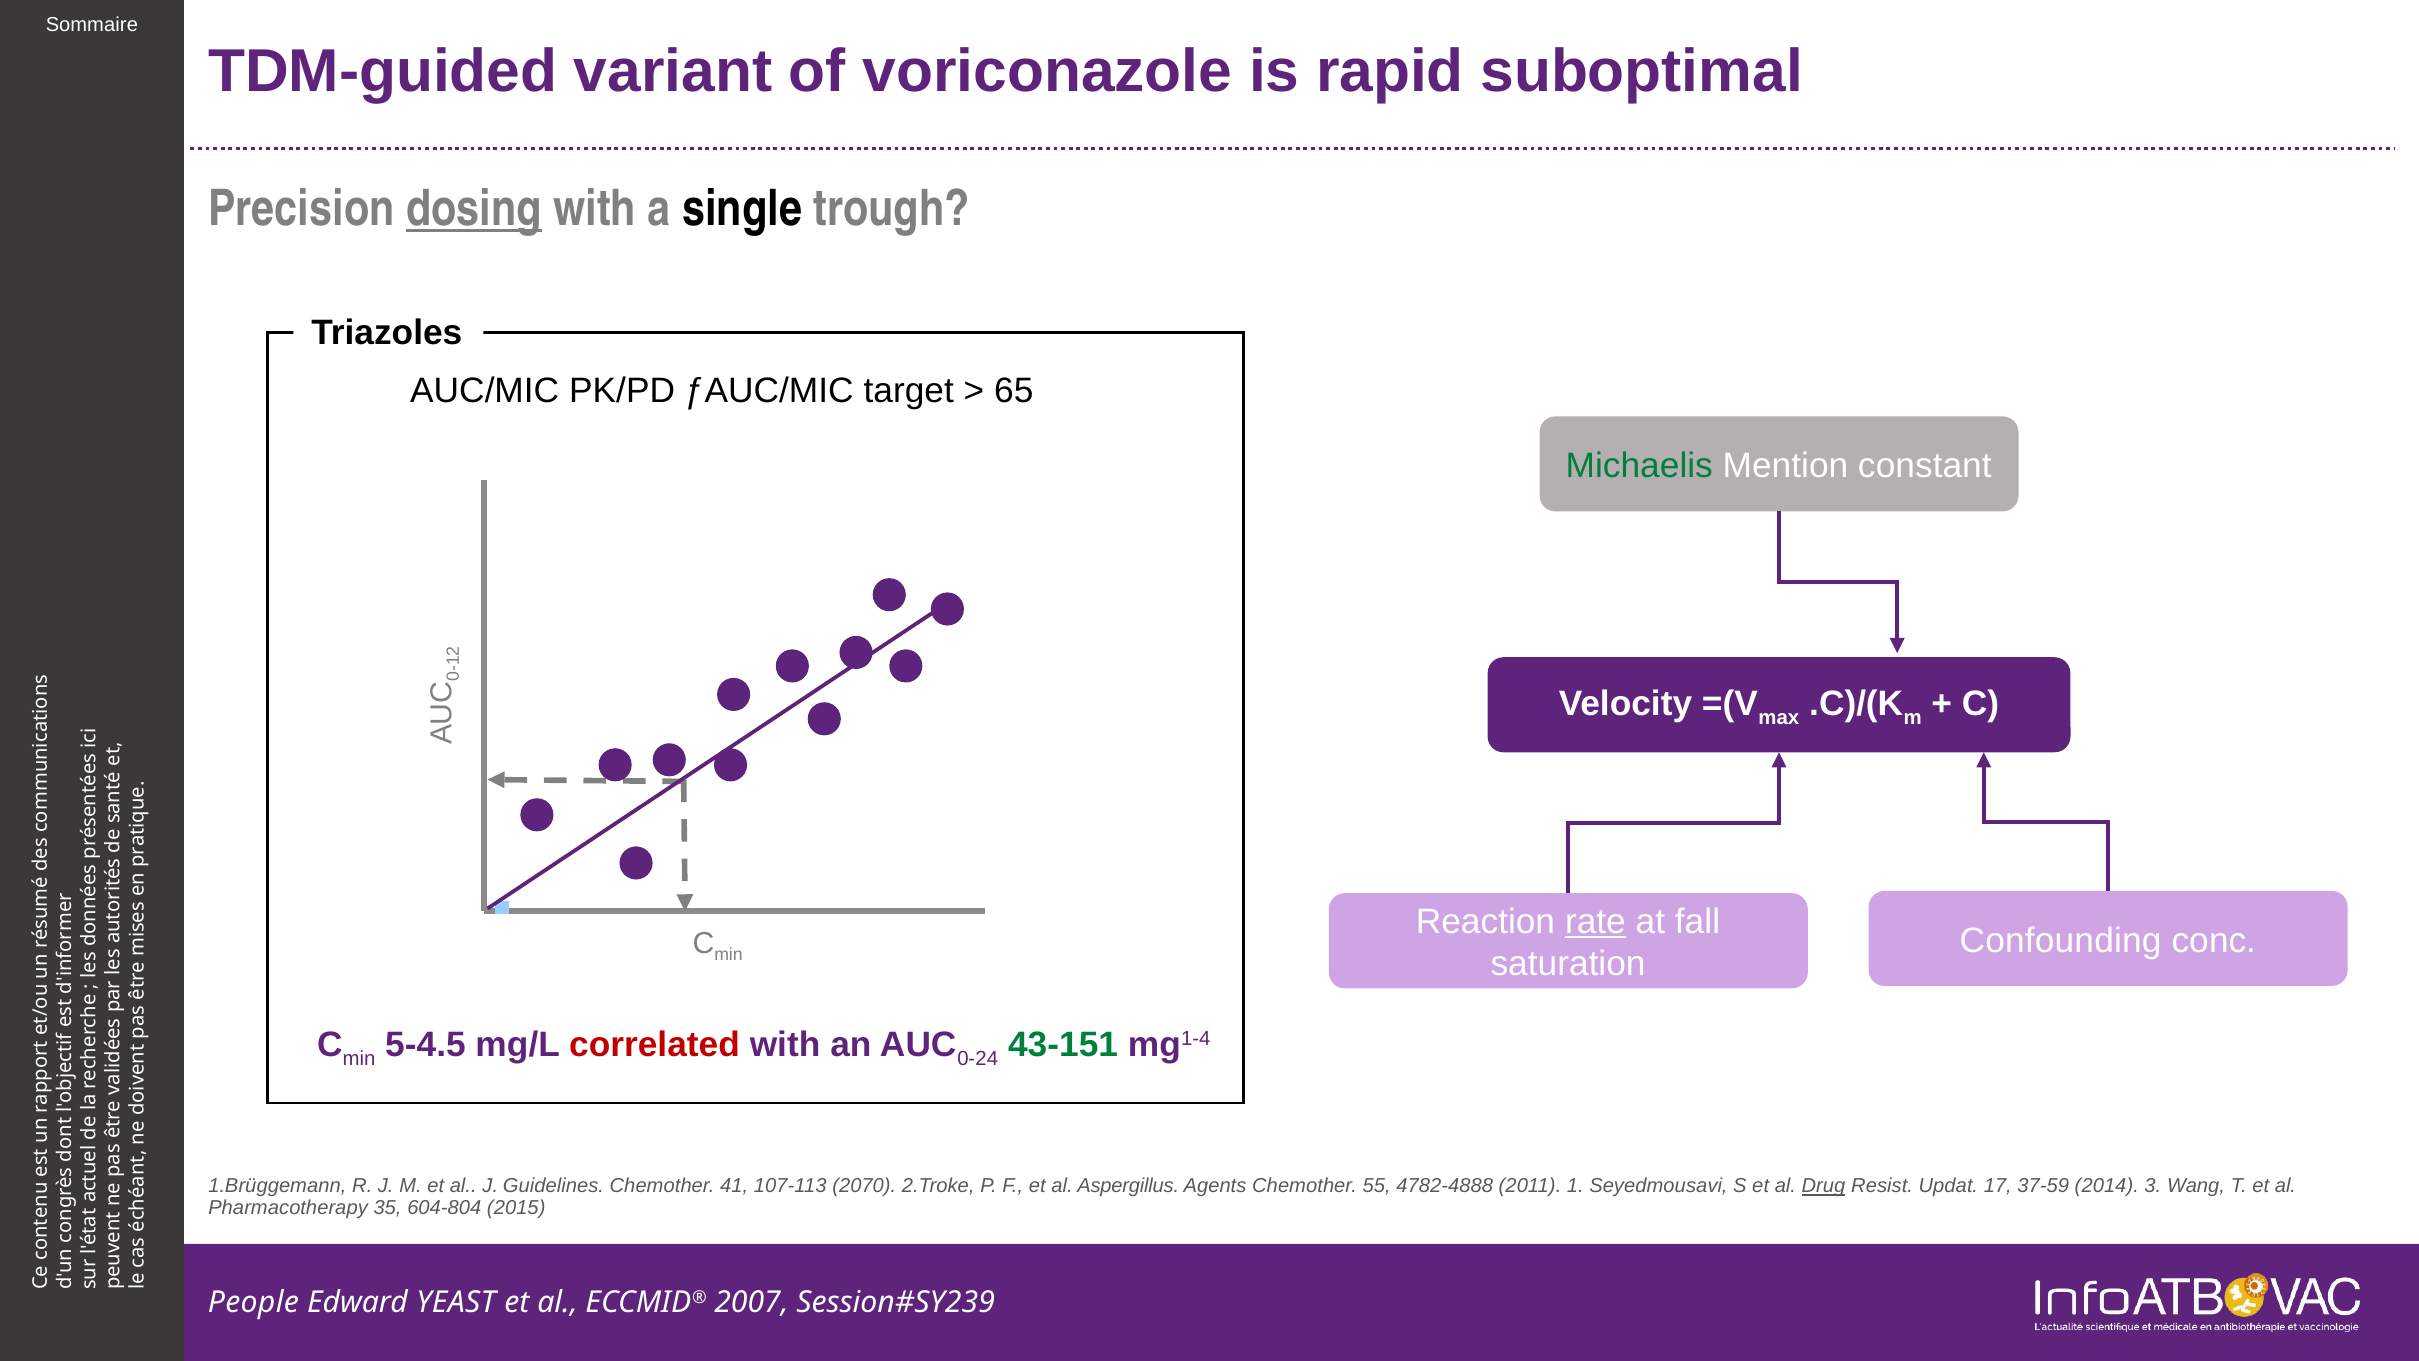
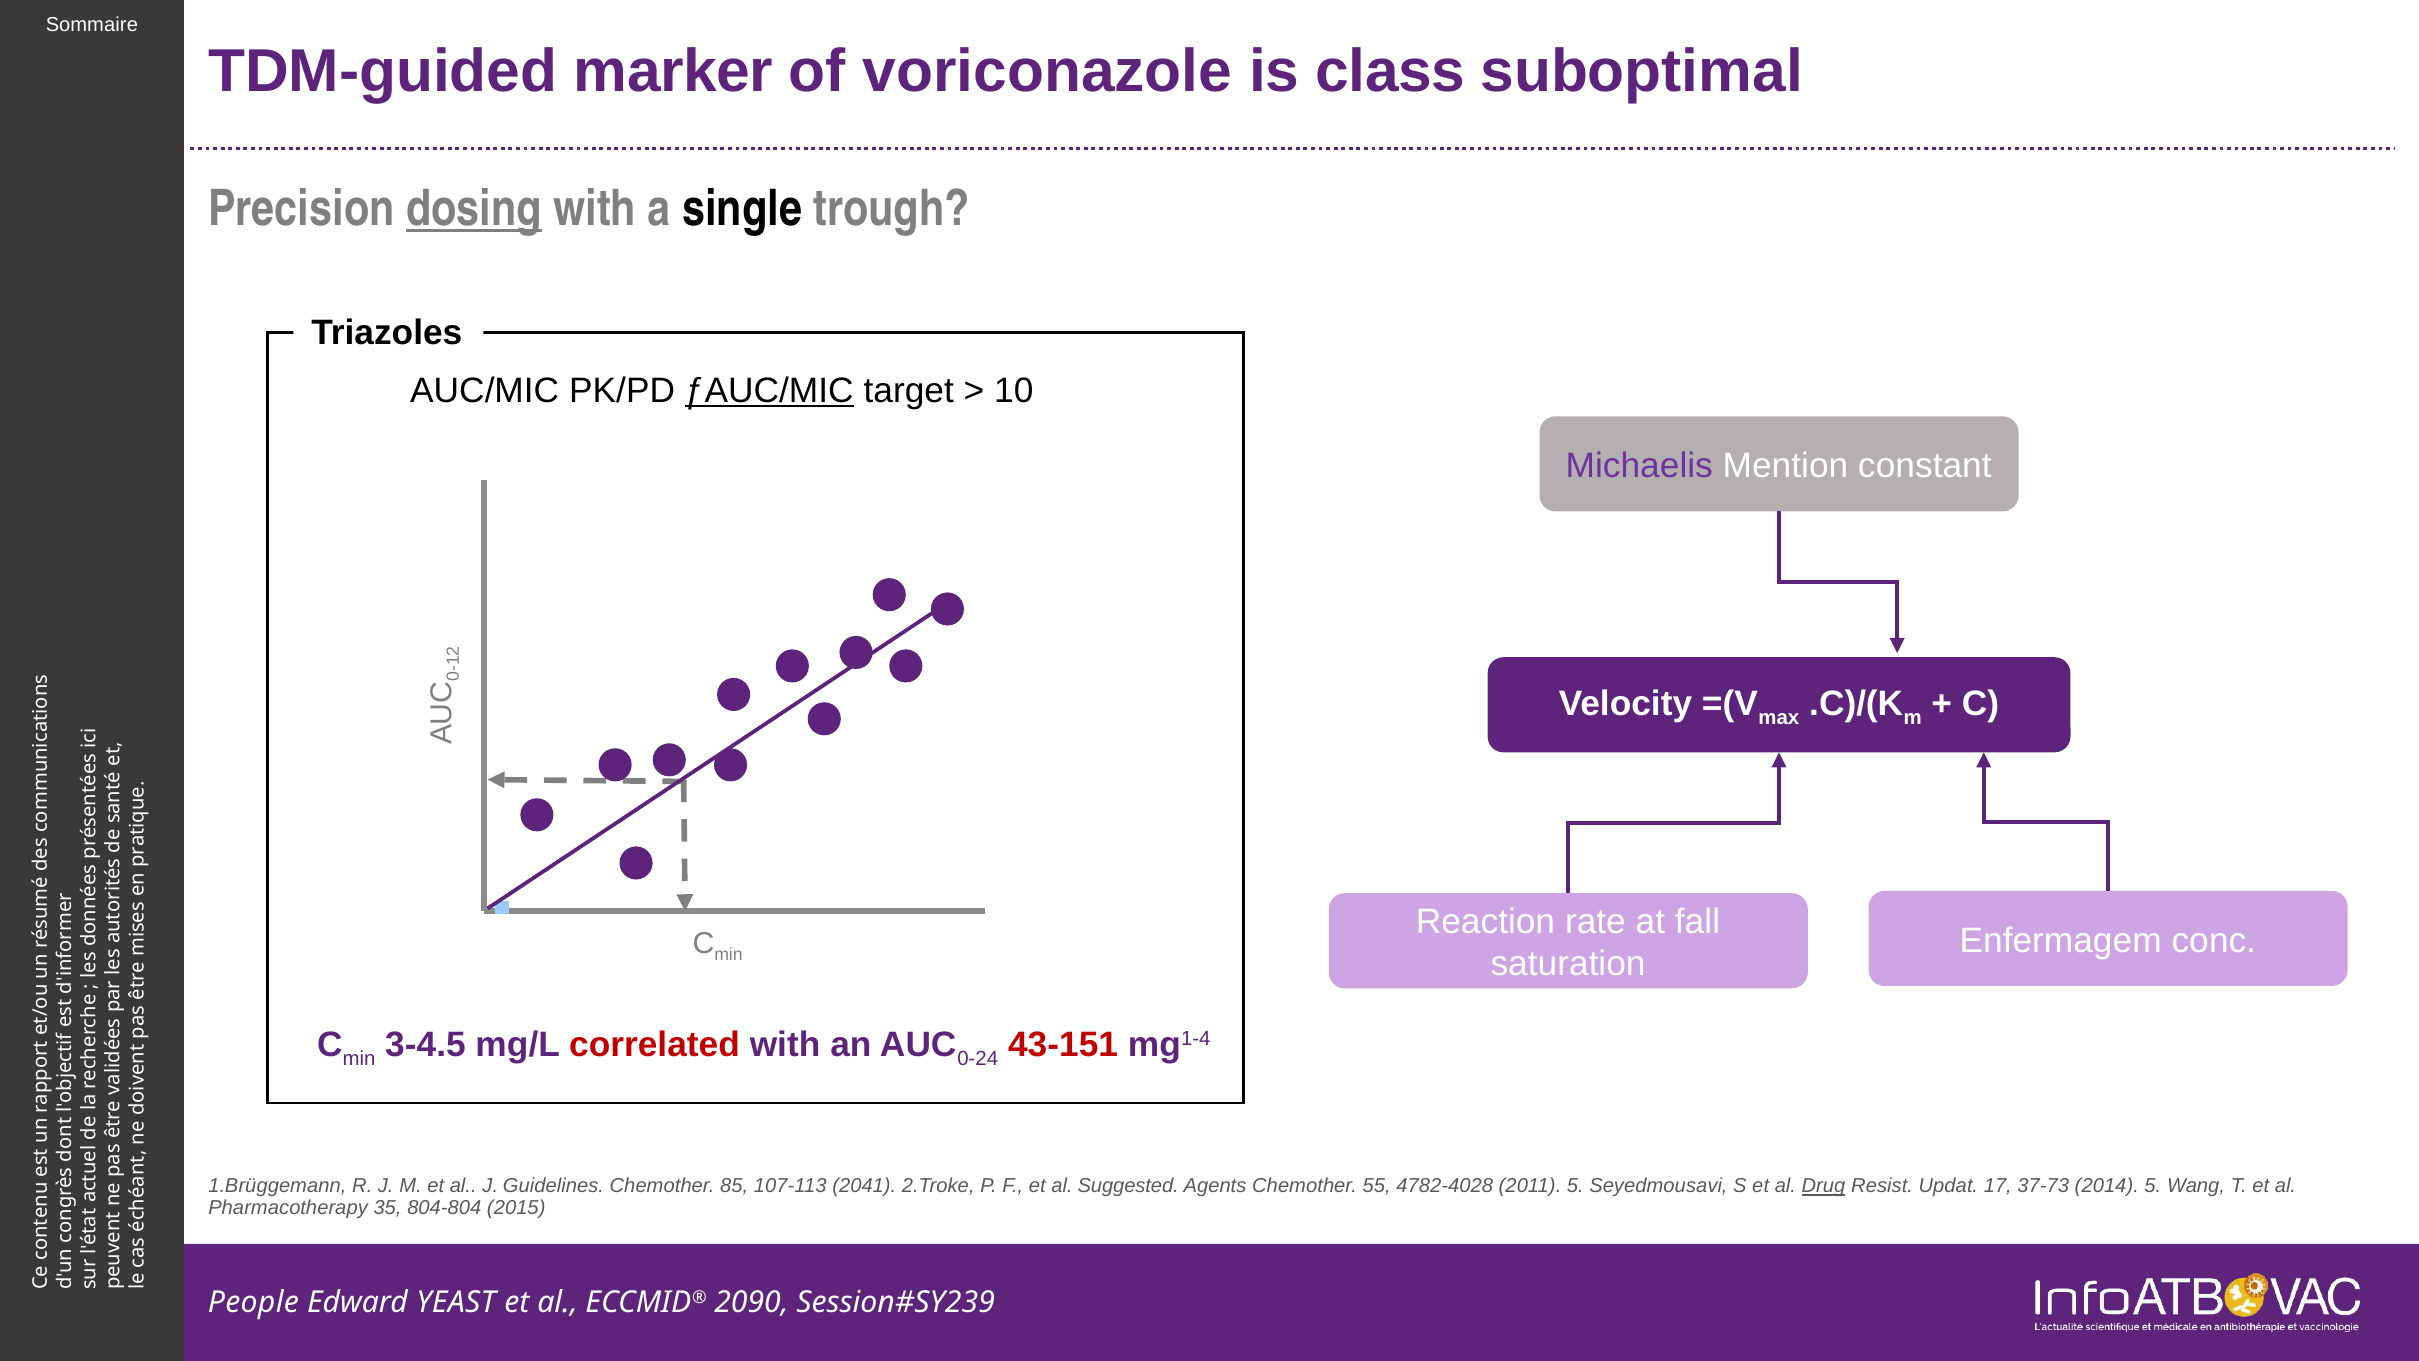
variant: variant -> marker (673, 71)
rapid: rapid -> class (1390, 71)
ƒAUC/MIC underline: none -> present (769, 391)
65: 65 -> 10 (1014, 391)
Michaelis colour: green -> purple (1639, 466)
rate underline: present -> none (1595, 922)
Confounding: Confounding -> Enfermagem (2061, 941)
5-4.5: 5-4.5 -> 3-4.5 (425, 1045)
43-151 colour: green -> red (1063, 1045)
41: 41 -> 85 (734, 1186)
2070: 2070 -> 2041 (864, 1186)
Aspergillus: Aspergillus -> Suggested (1128, 1186)
4782-4888: 4782-4888 -> 4782-4028 (1445, 1186)
2011 1: 1 -> 5 (1575, 1186)
37-59: 37-59 -> 37-73 (2043, 1186)
2014 3: 3 -> 5 (2153, 1186)
604-804: 604-804 -> 804-804 (444, 1208)
2007: 2007 -> 2090 (751, 1302)
